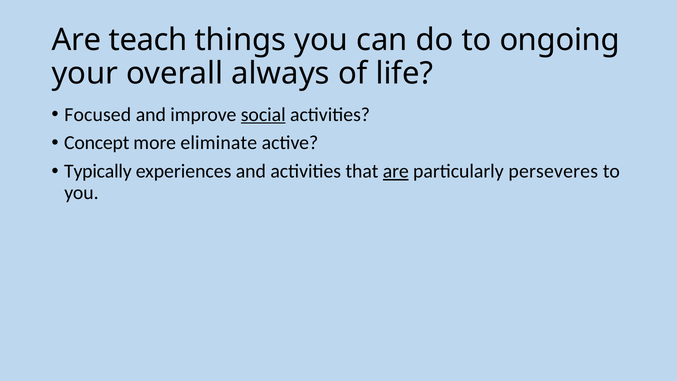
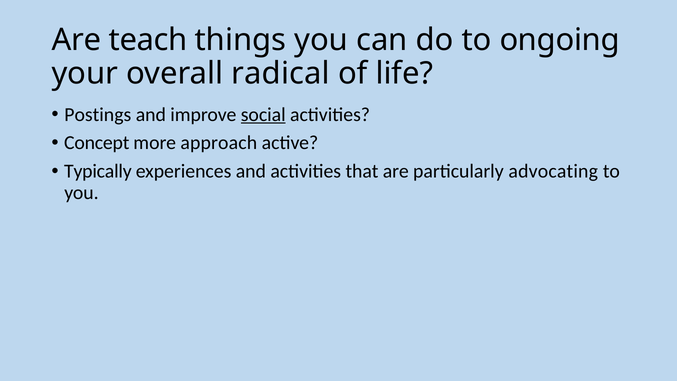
always: always -> radical (281, 74)
Focused: Focused -> Postings (98, 114)
eliminate: eliminate -> approach (219, 143)
are underline: present -> none (396, 171)
perseveres: perseveres -> advocating (553, 171)
